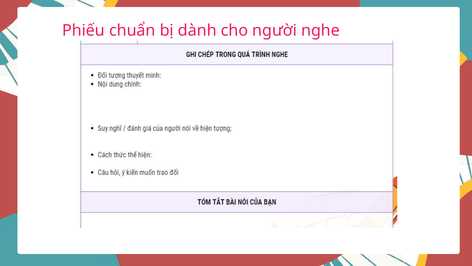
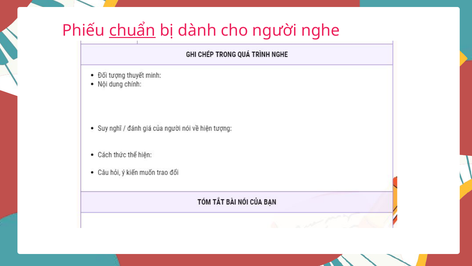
chuẩn underline: none -> present (132, 30)
